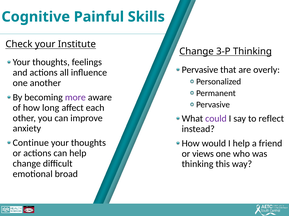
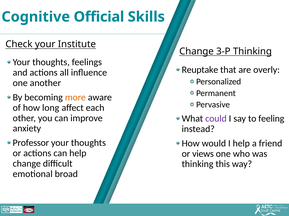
Painful: Painful -> Official (99, 17)
Pervasive: Pervasive -> Reuptake (200, 70)
more colour: purple -> orange (75, 98)
reflect: reflect -> feeling (271, 119)
Continue: Continue -> Professor (31, 143)
